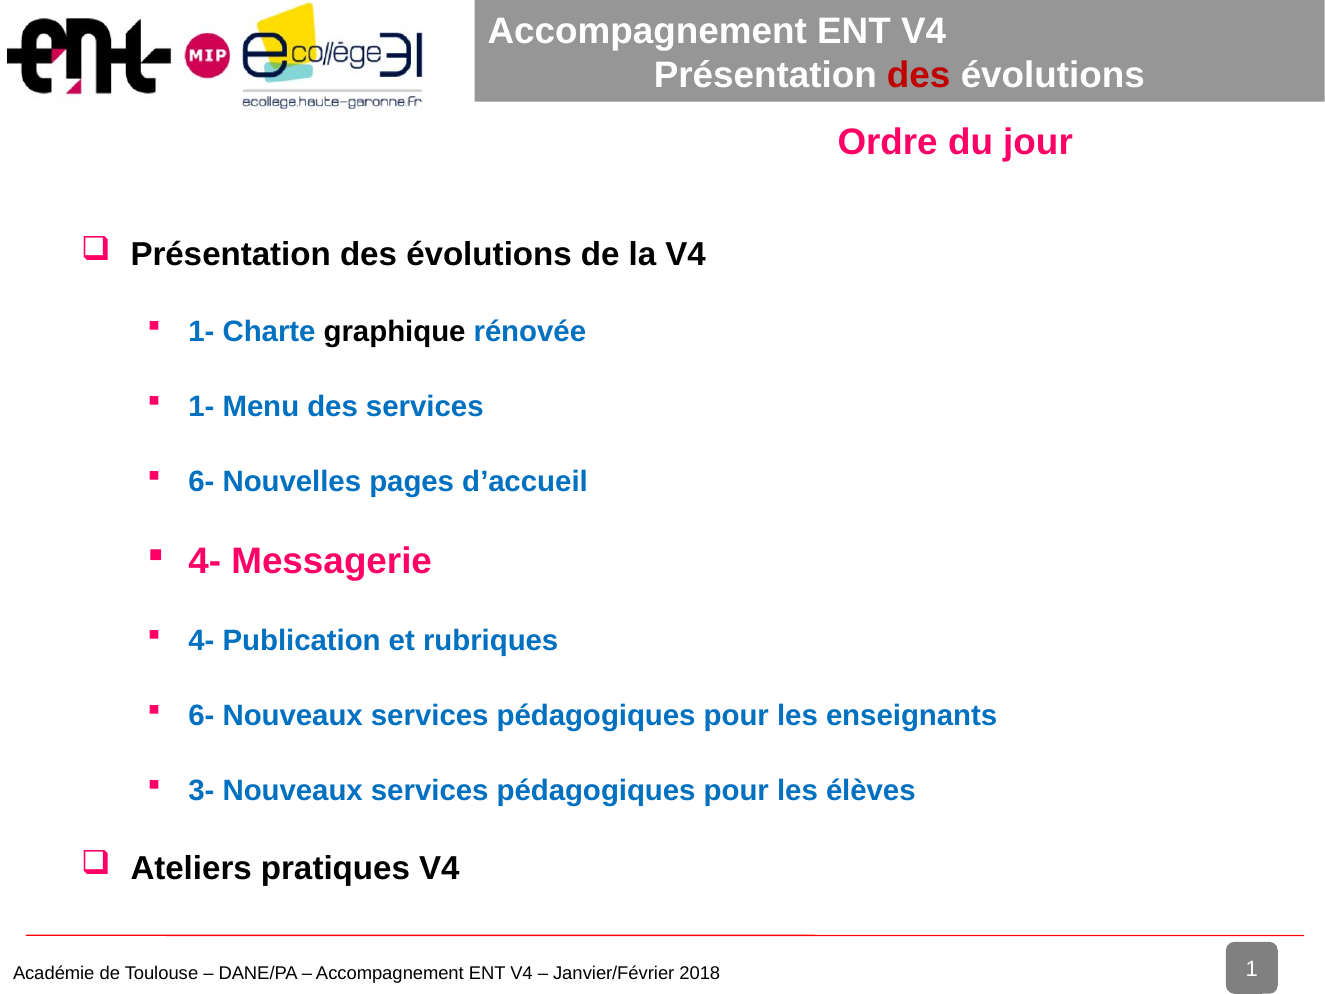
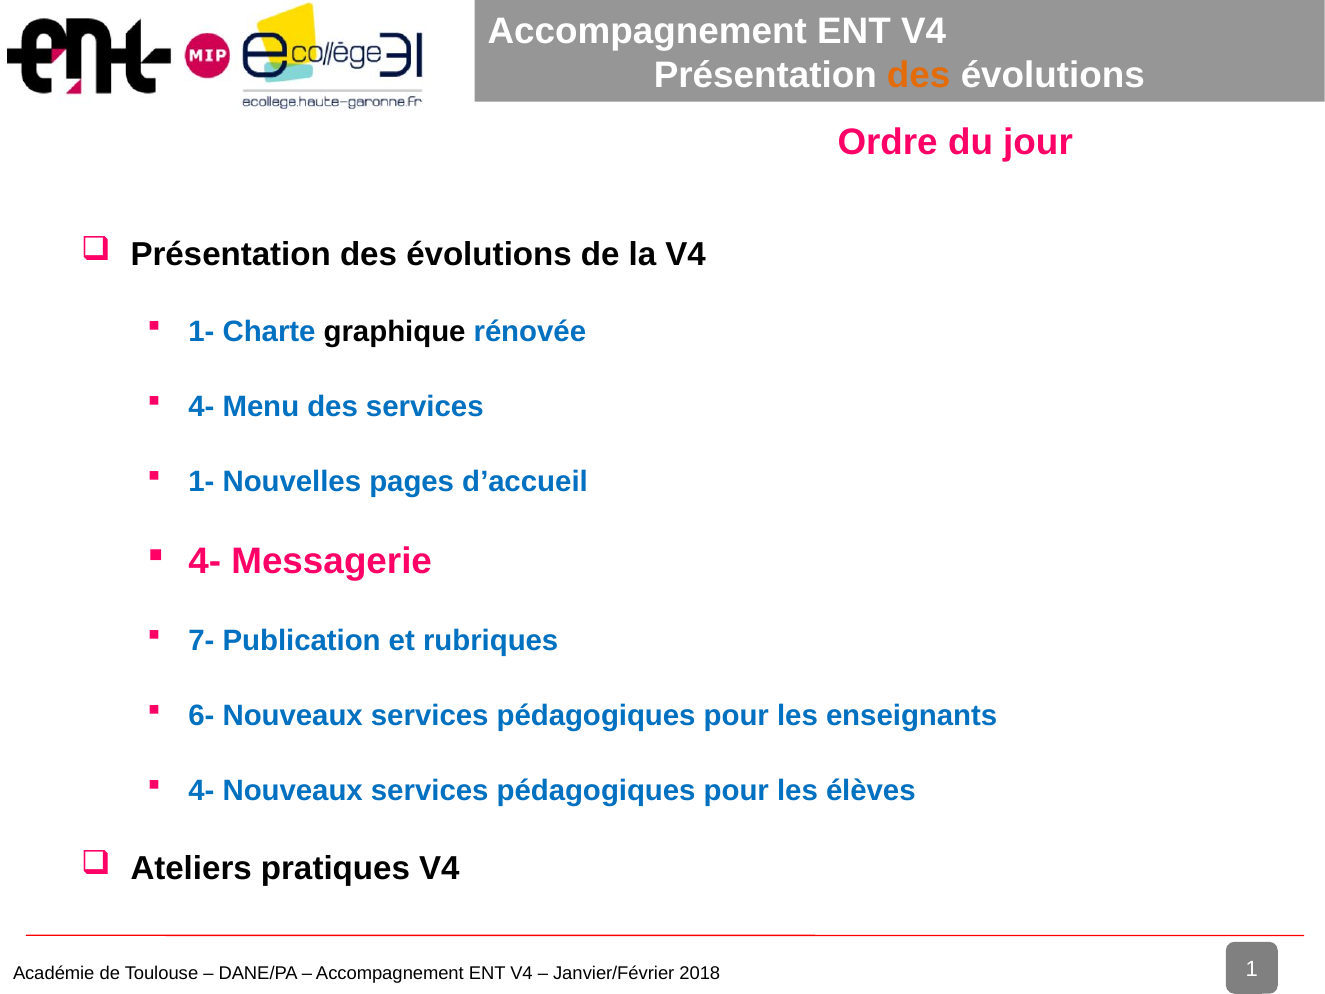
des colour: red -> orange (919, 76)
1-: 1- -> 4- (201, 407)
6-: 6- -> 1- (201, 482)
4-: 4- -> 7- (201, 641)
3-: 3- -> 4- (201, 791)
